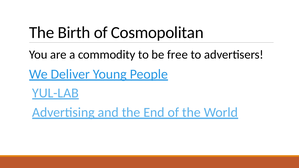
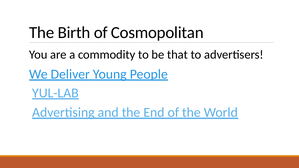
free: free -> that (178, 55)
